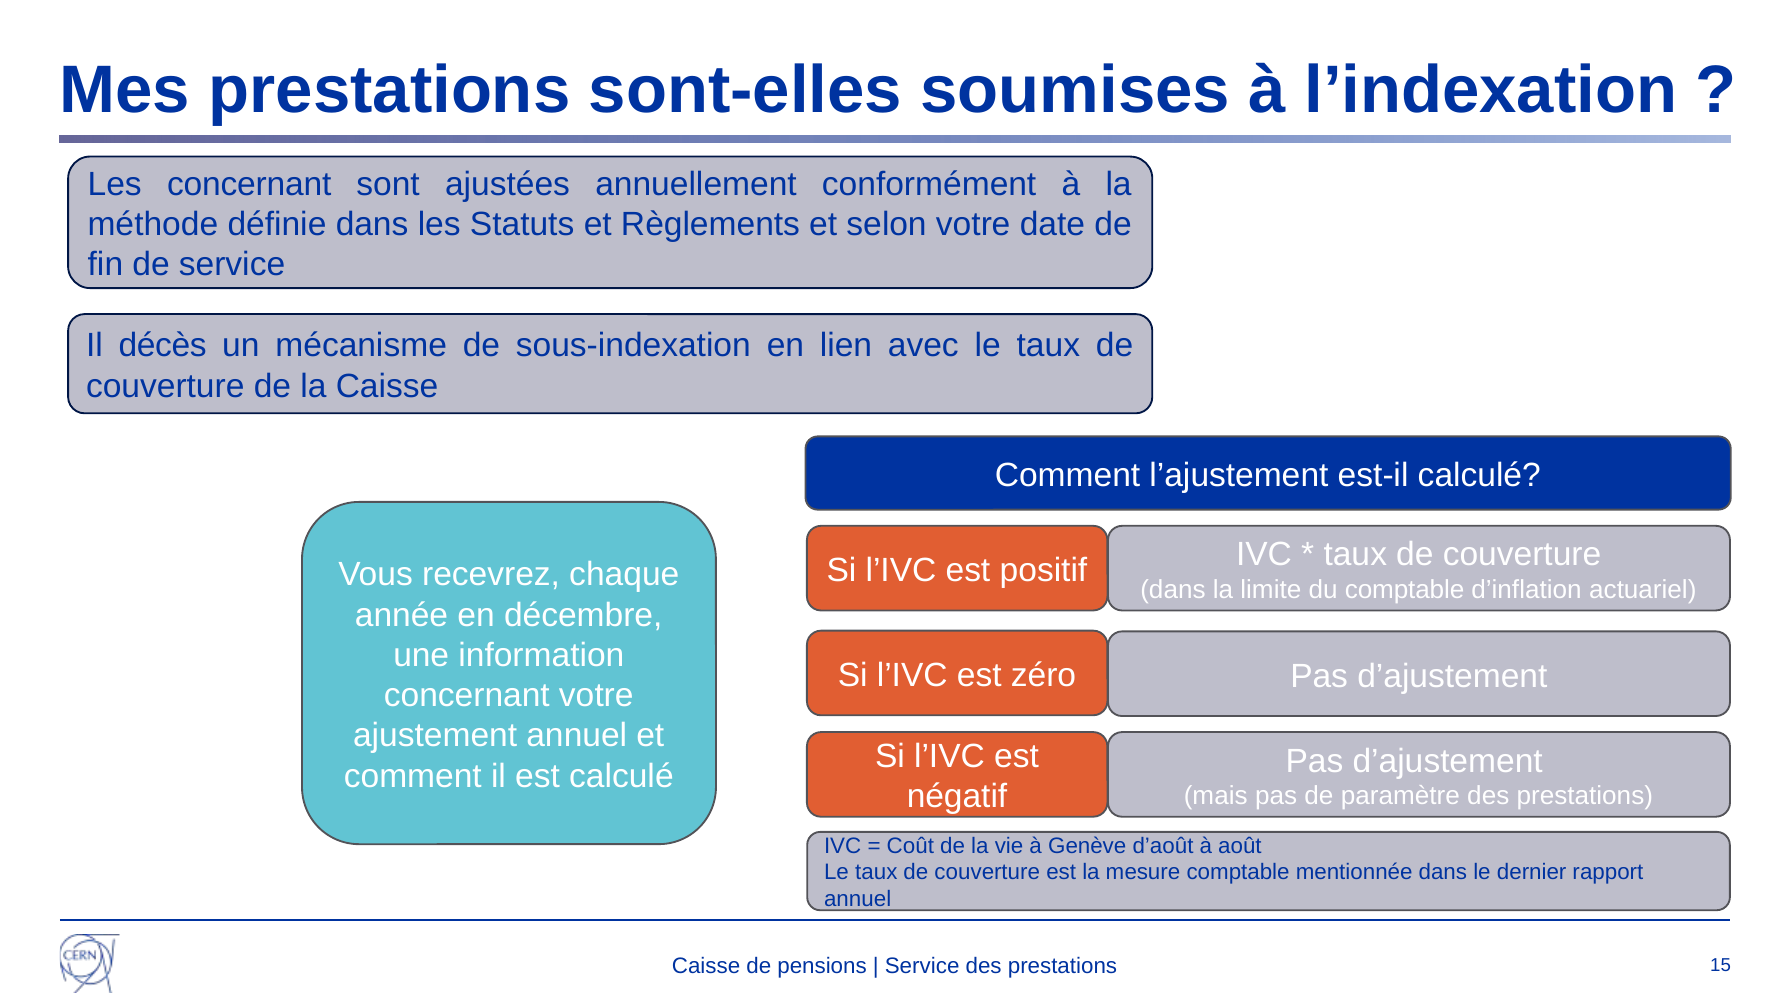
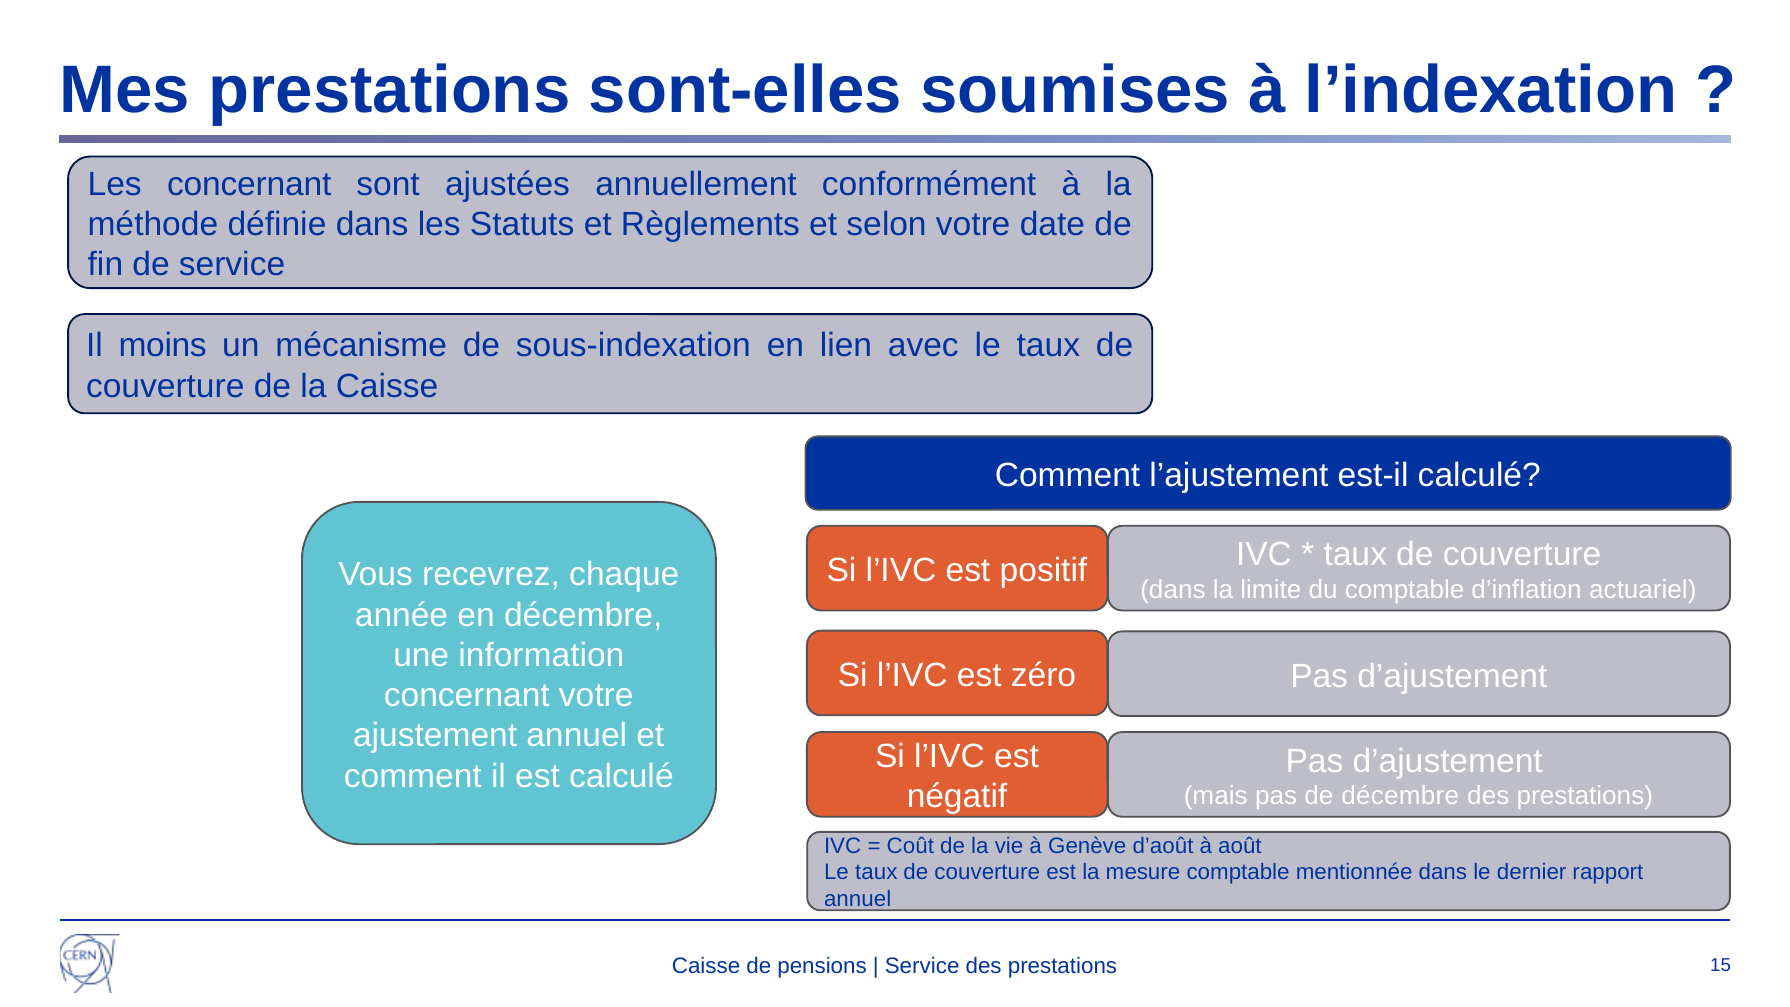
décès: décès -> moins (163, 346)
de paramètre: paramètre -> décembre (1400, 796)
